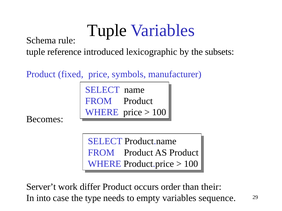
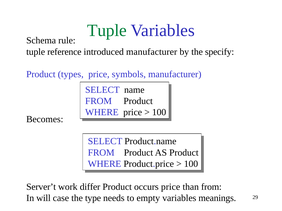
Tuple colour: black -> green (107, 31)
introduced lexicographic: lexicographic -> manufacturer (152, 52)
subsets: subsets -> specify (220, 52)
fixed: fixed -> types (71, 74)
occurs order: order -> price (171, 187)
than their: their -> from (211, 187)
into: into -> will (43, 198)
sequence: sequence -> meanings (217, 198)
